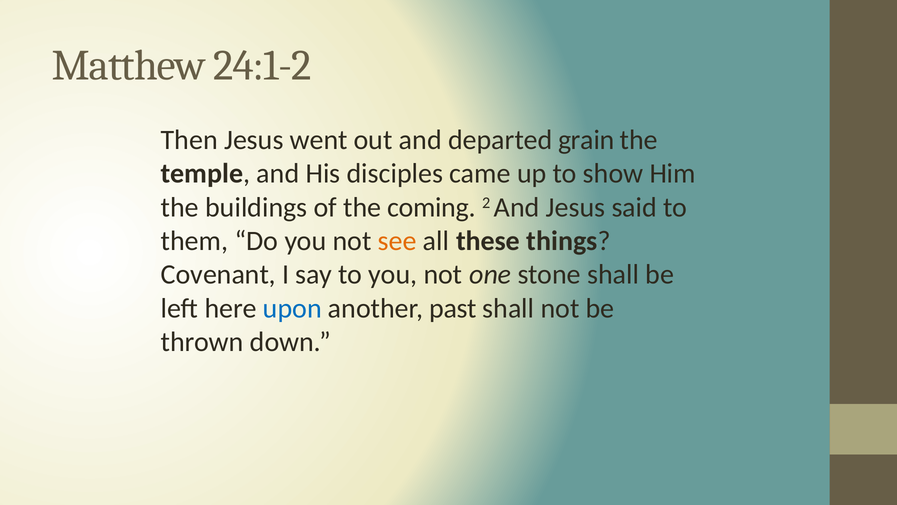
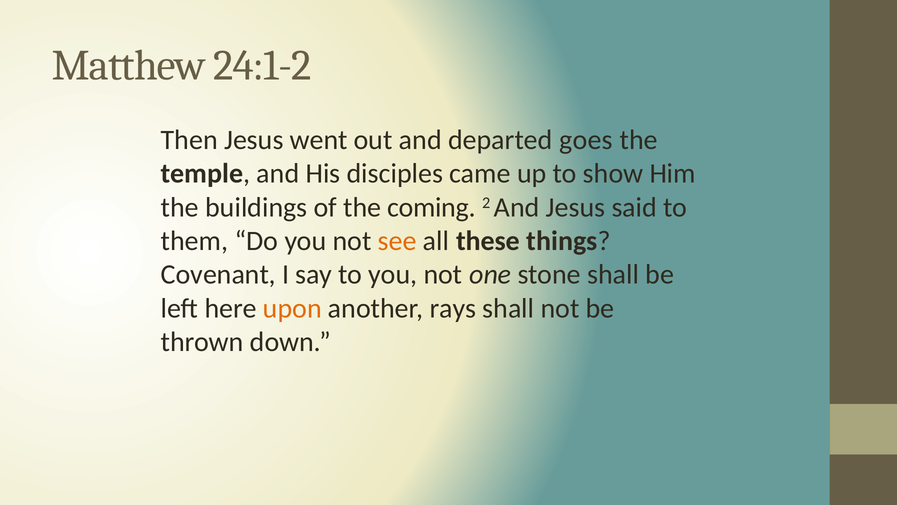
grain: grain -> goes (586, 140)
upon colour: blue -> orange (292, 308)
past: past -> rays (453, 308)
